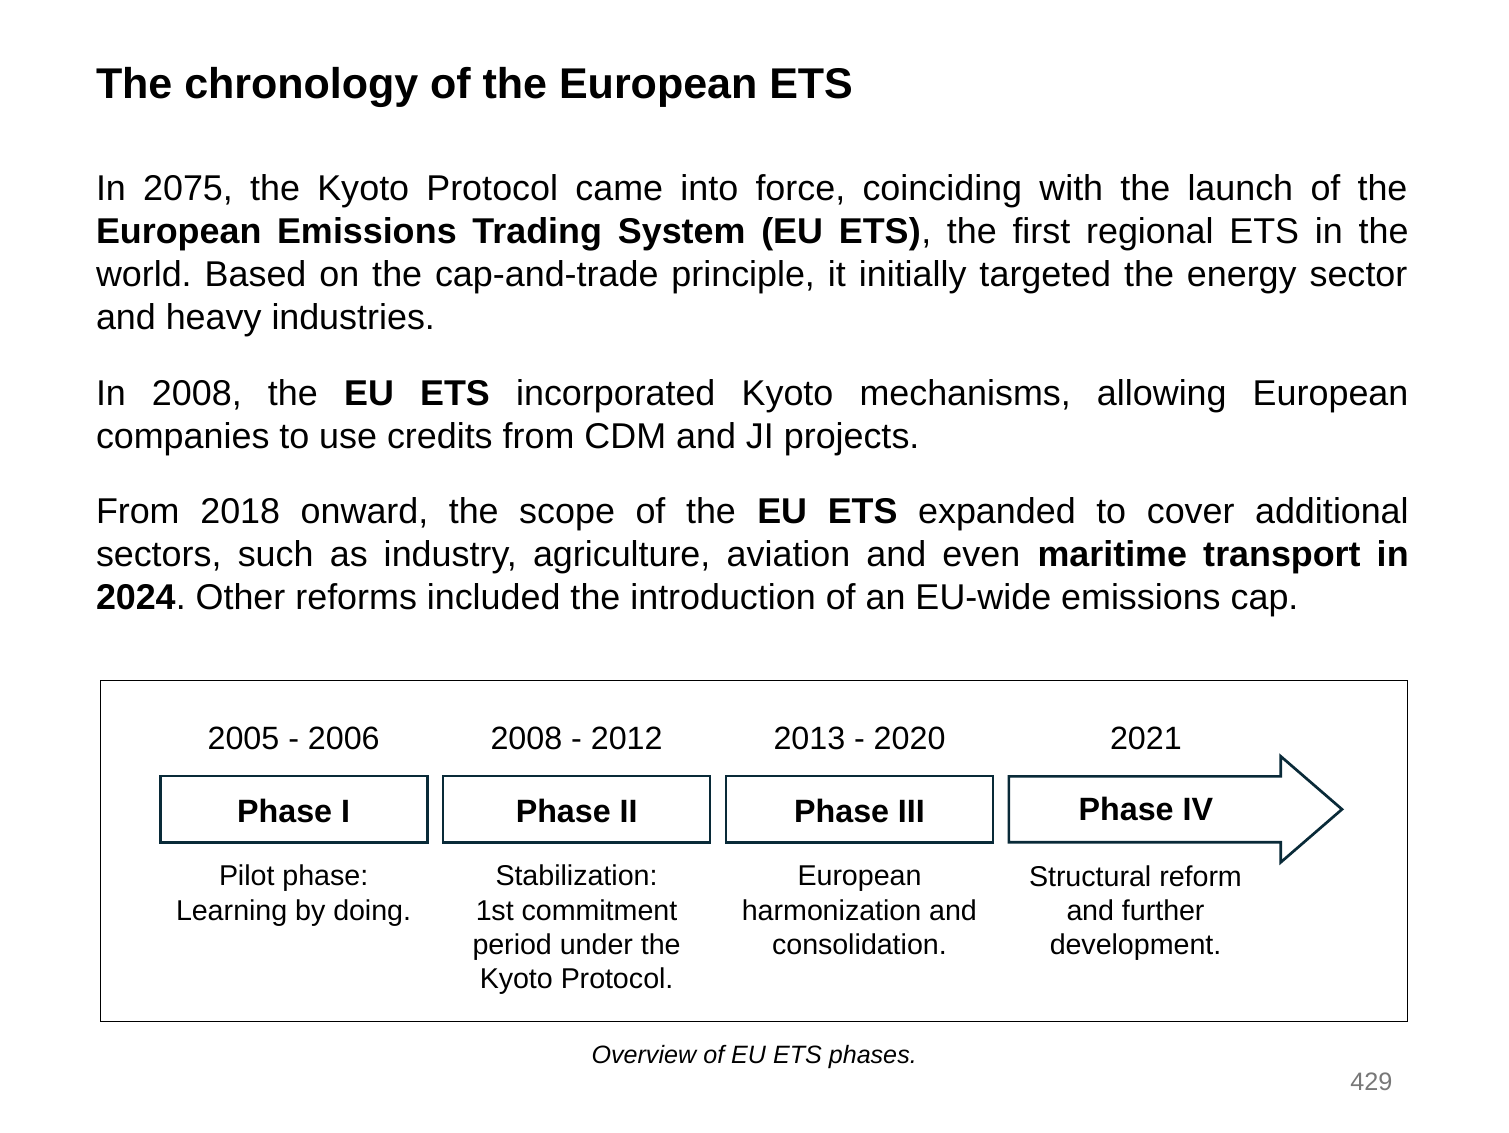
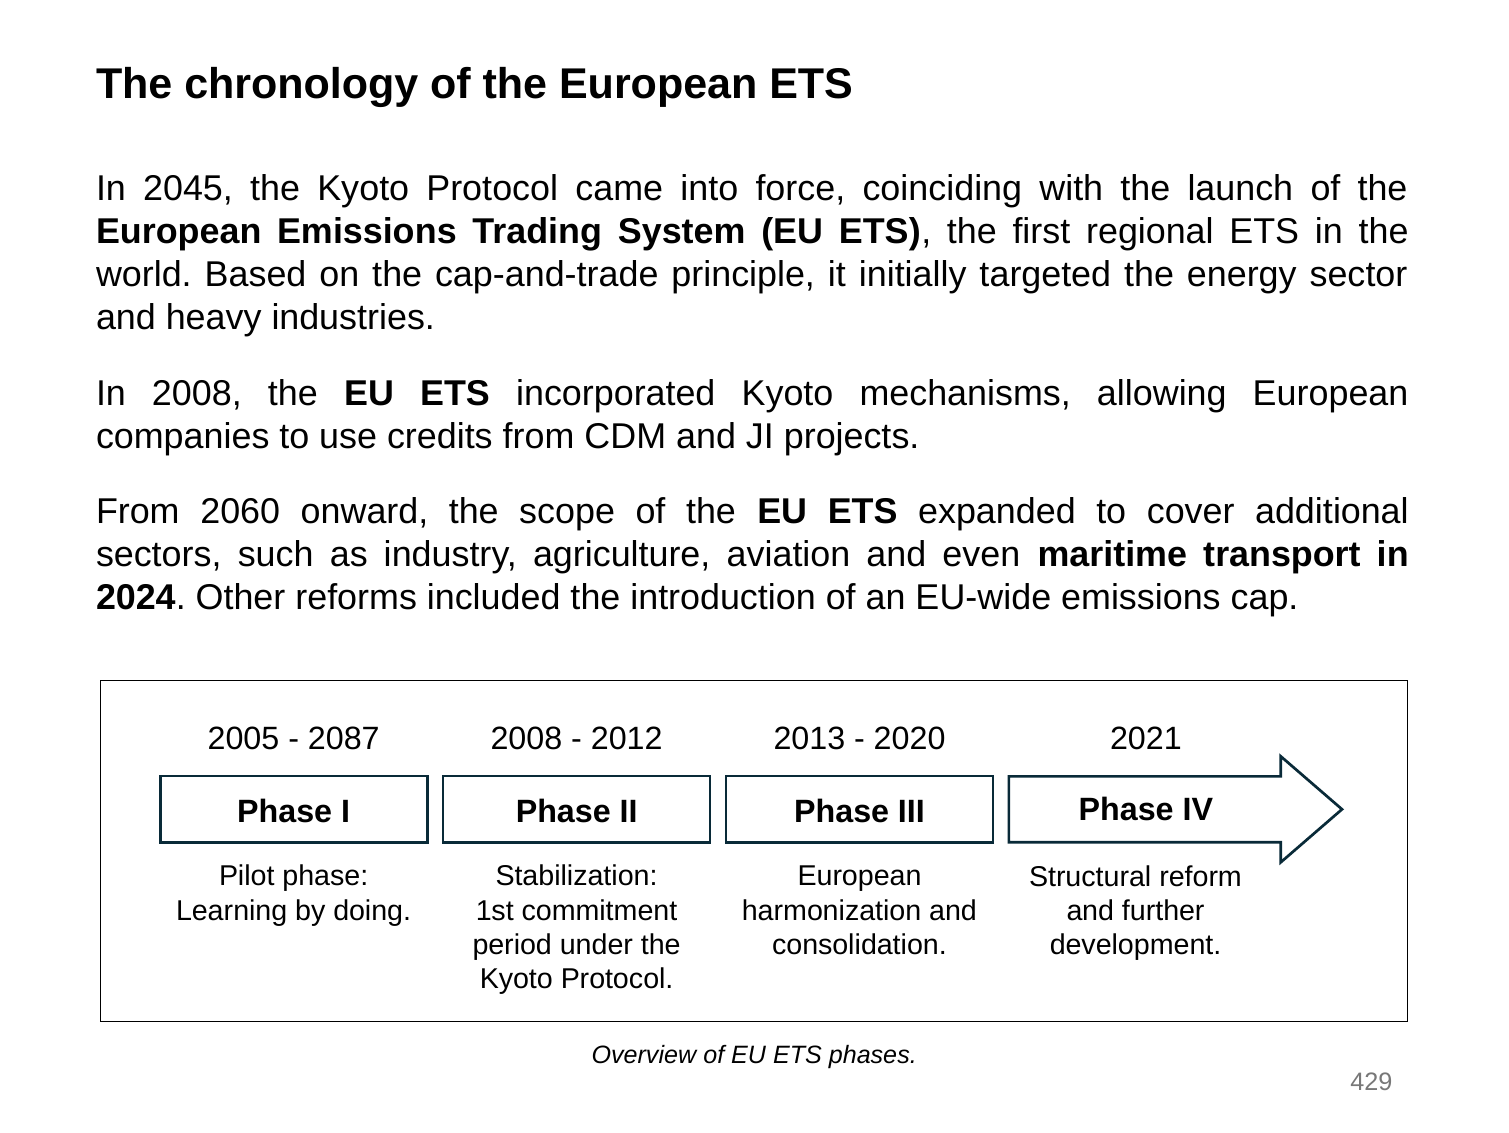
2075: 2075 -> 2045 (188, 189)
2018: 2018 -> 2060 (240, 512)
2006: 2006 -> 2087 (344, 739)
